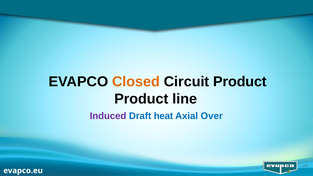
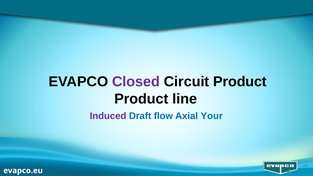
Closed colour: orange -> purple (136, 82)
heat: heat -> flow (163, 116)
Over: Over -> Your (212, 116)
